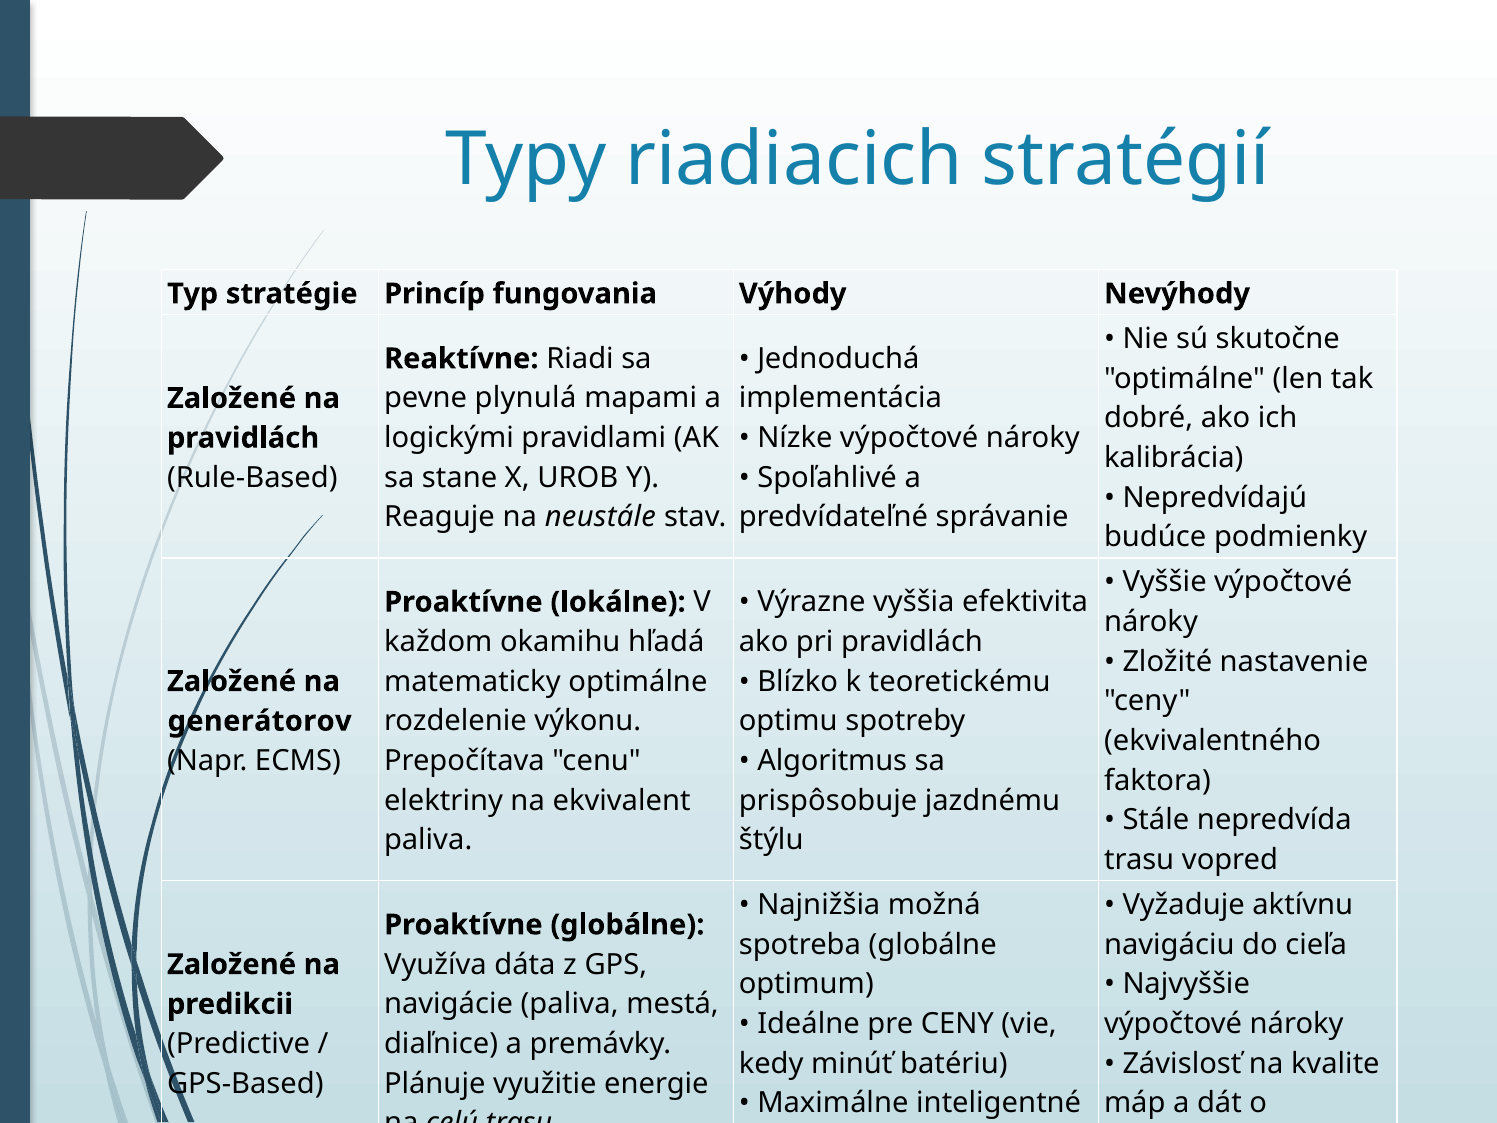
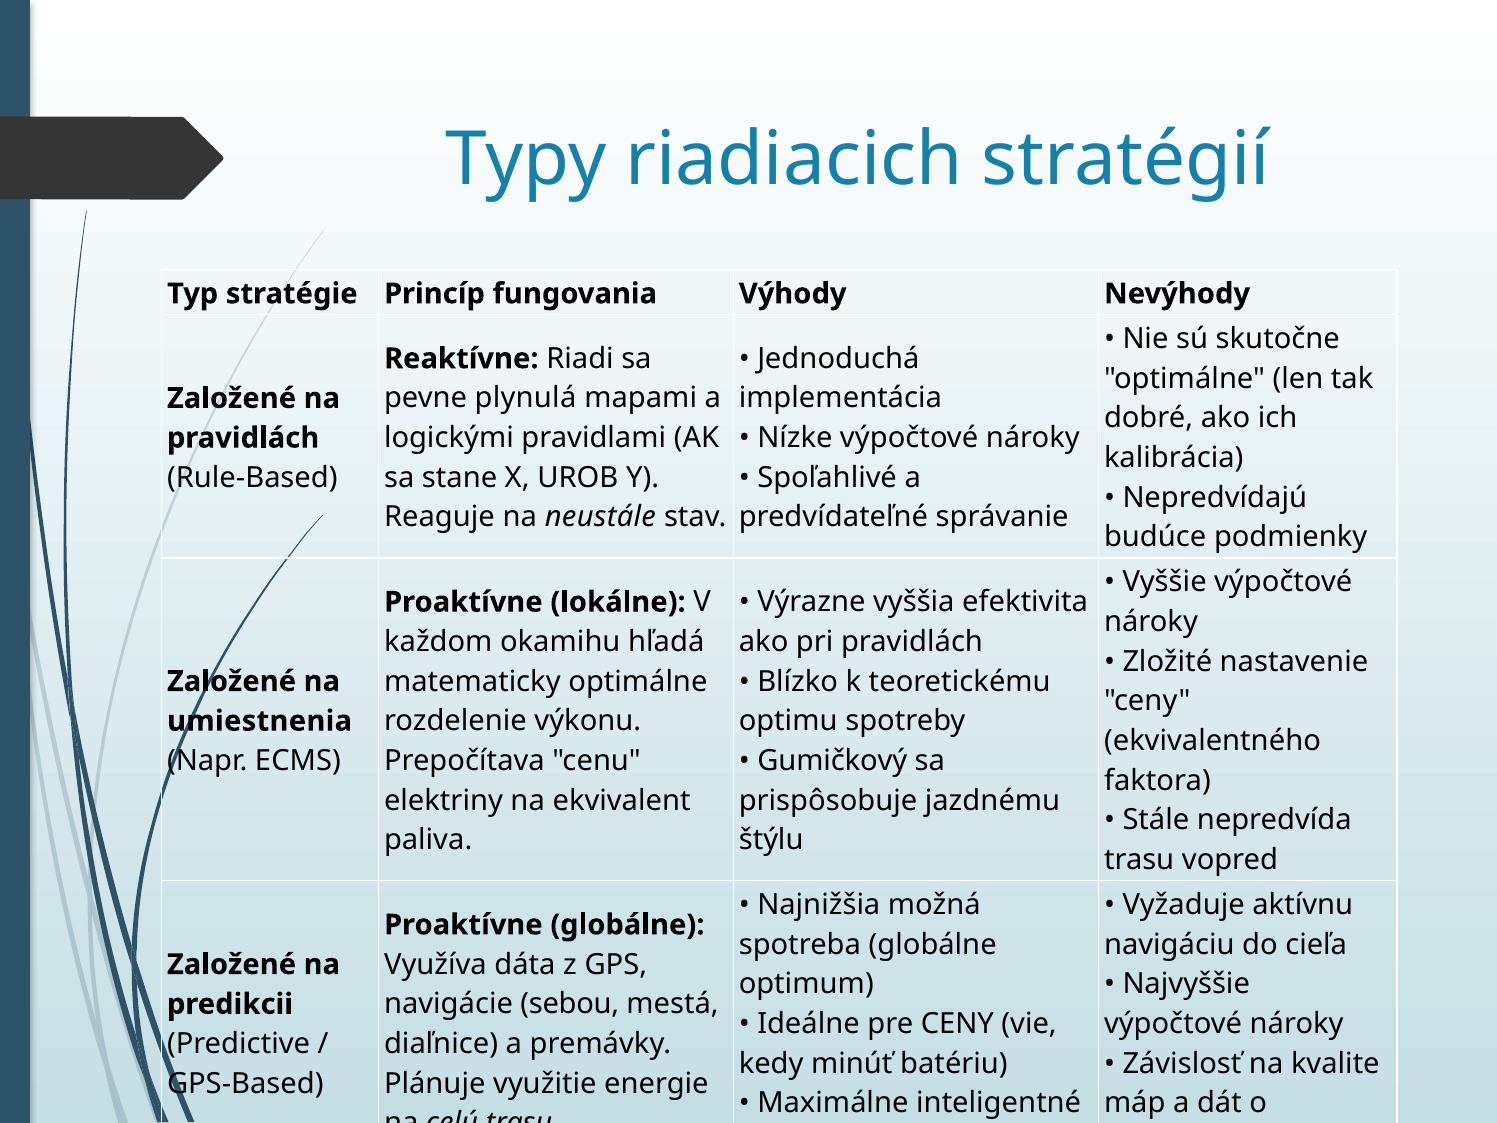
generátorov: generátorov -> umiestnenia (260, 721)
Algoritmus: Algoritmus -> Gumičkový (832, 761)
navigácie paliva: paliva -> sebou (570, 1004)
